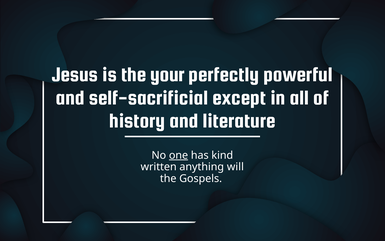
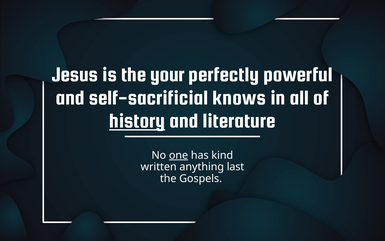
except: except -> knows (239, 97)
history underline: none -> present (137, 120)
will: will -> last (235, 167)
